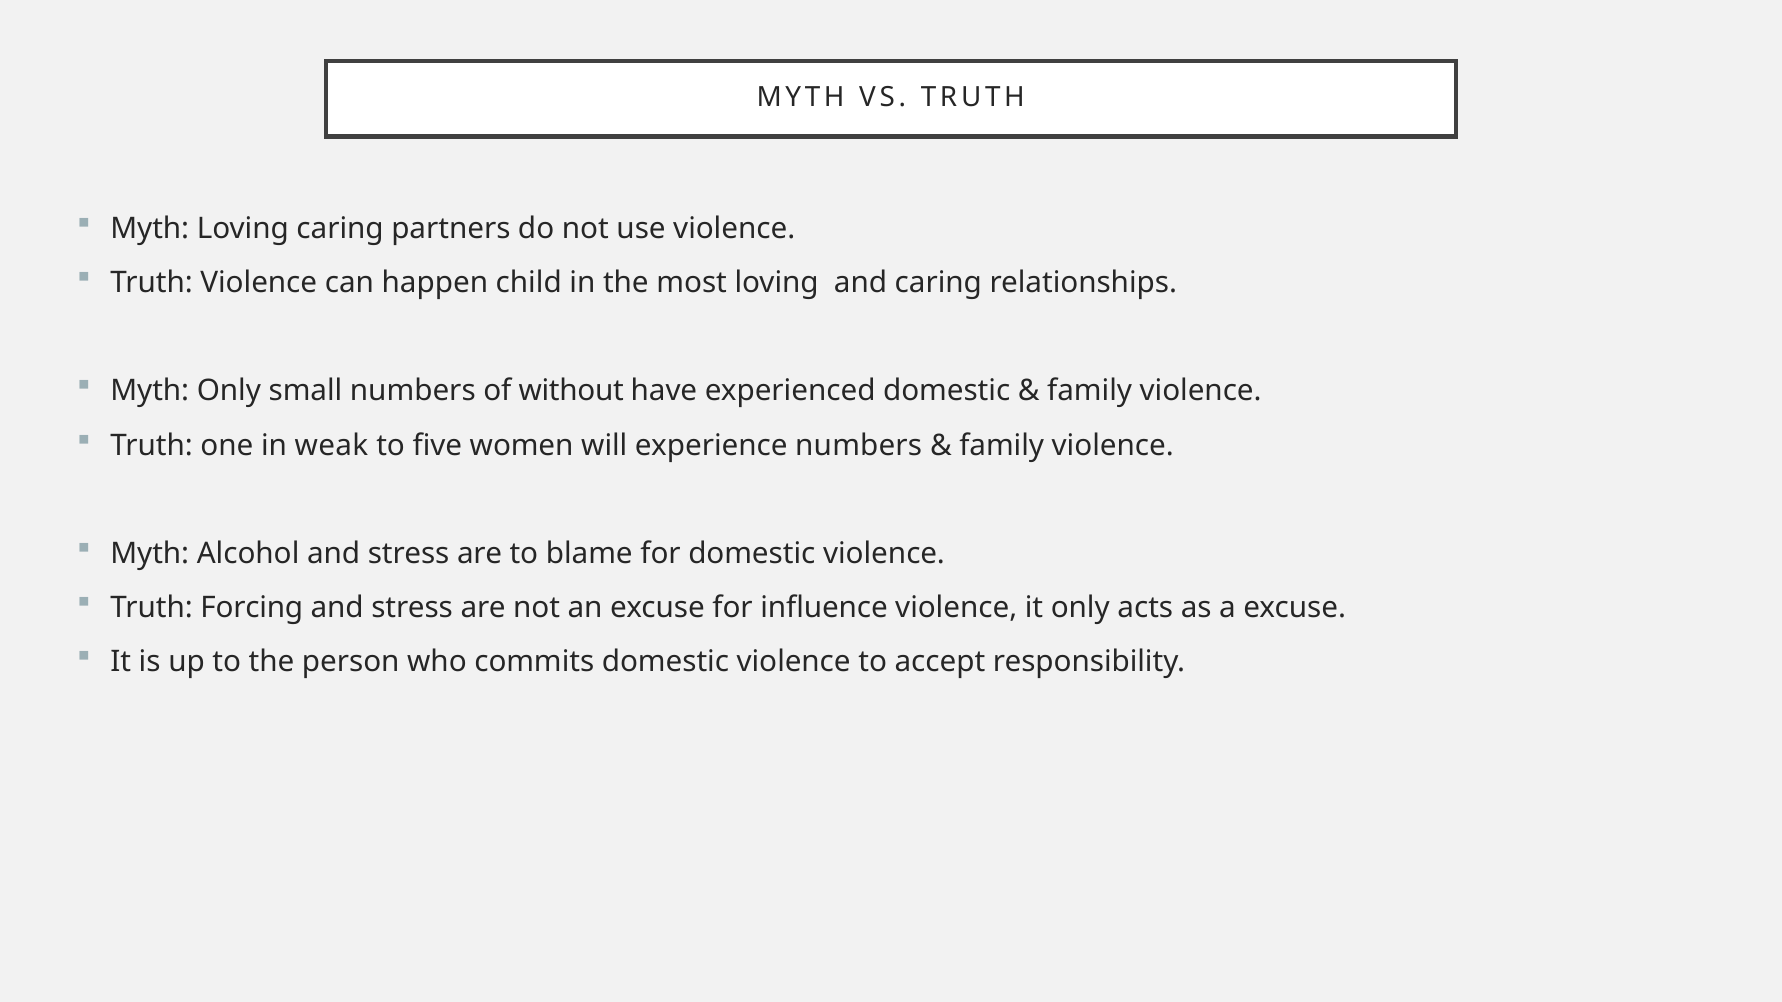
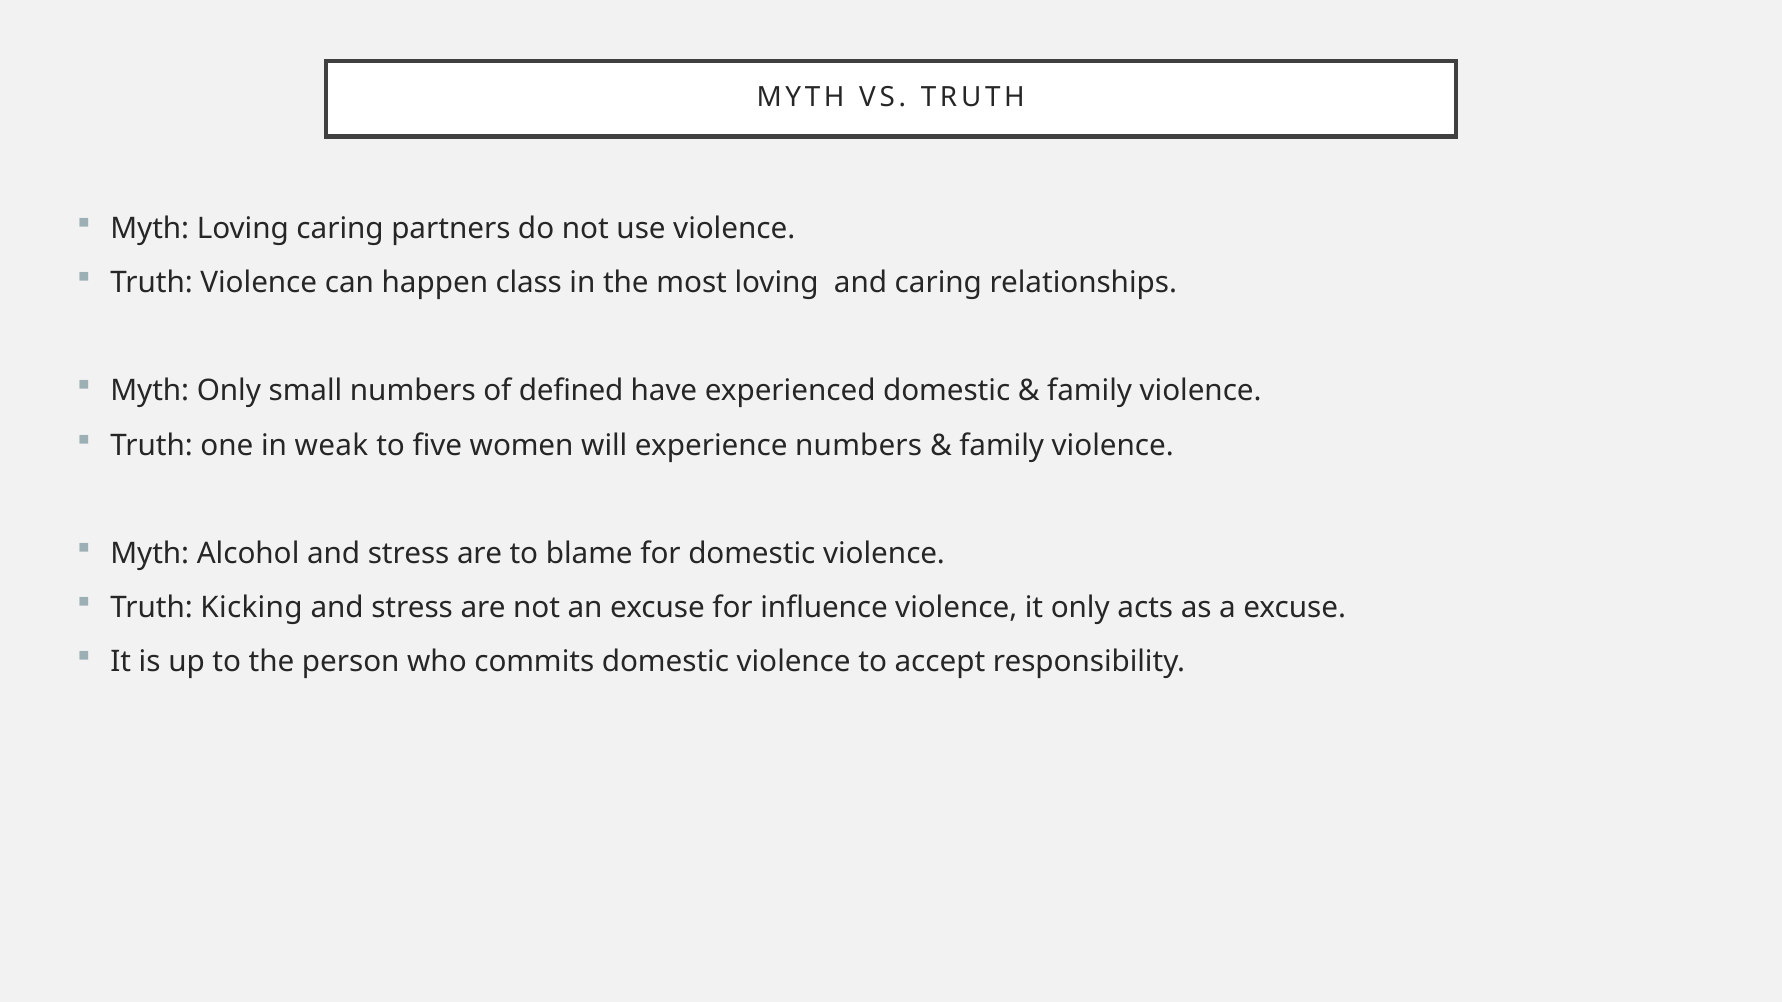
child: child -> class (529, 283)
without: without -> defined (571, 391)
Forcing: Forcing -> Kicking (252, 608)
